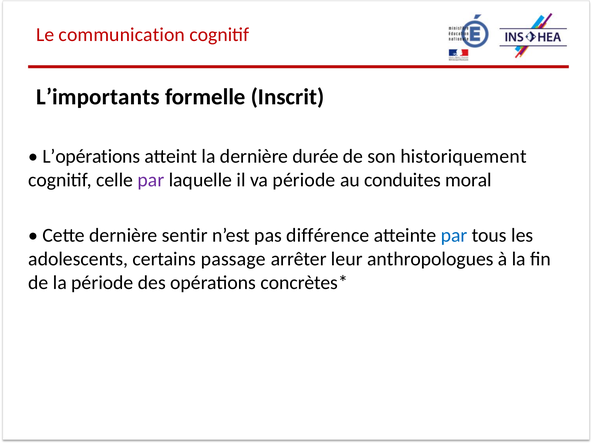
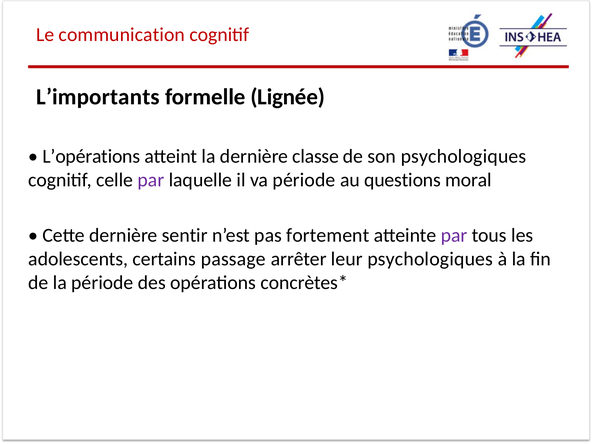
Inscrit: Inscrit -> Lignée (288, 97)
durée: durée -> classe (316, 156)
son historiquement: historiquement -> psychologiques (464, 156)
conduites: conduites -> questions (403, 180)
différence: différence -> fortement (328, 235)
par colour: blue -> purple (454, 235)
leur anthropologues: anthropologues -> psychologiques (430, 259)
